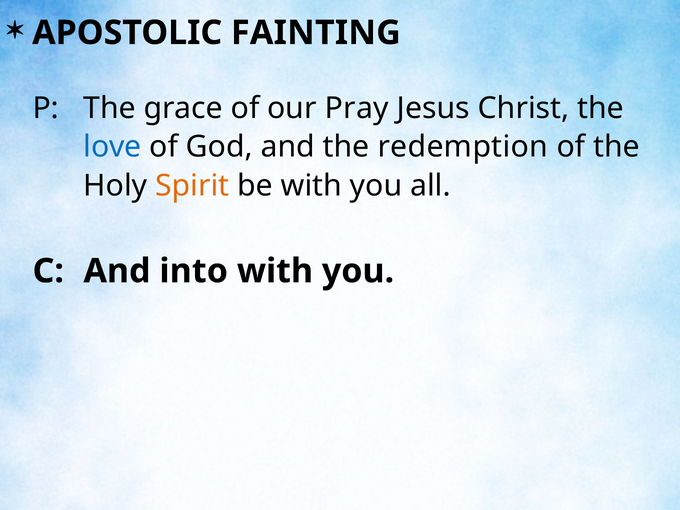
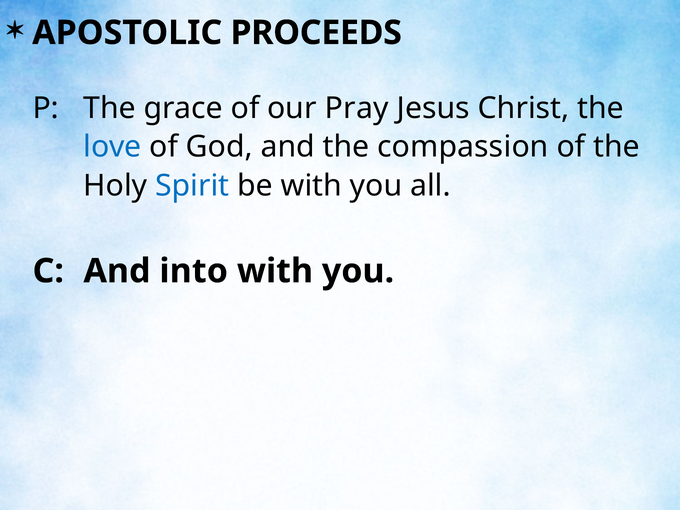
FAINTING: FAINTING -> PROCEEDS (316, 33)
redemption: redemption -> compassion (463, 147)
Spirit colour: orange -> blue (192, 186)
